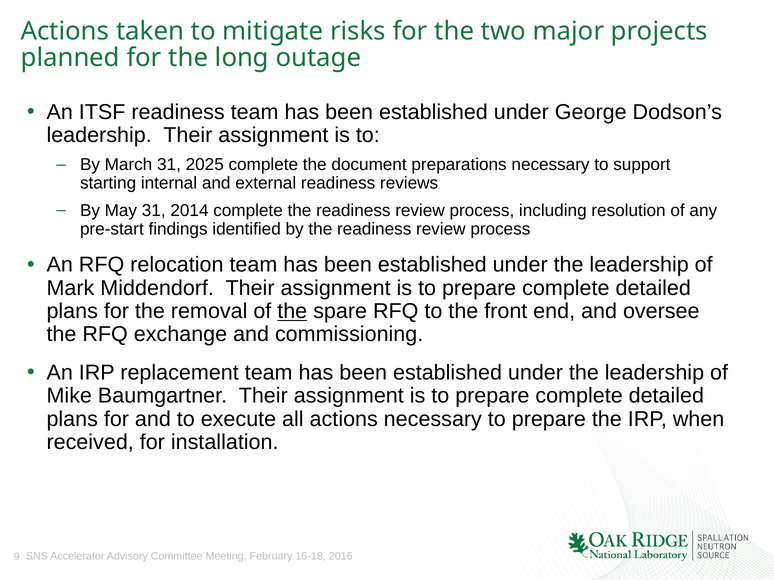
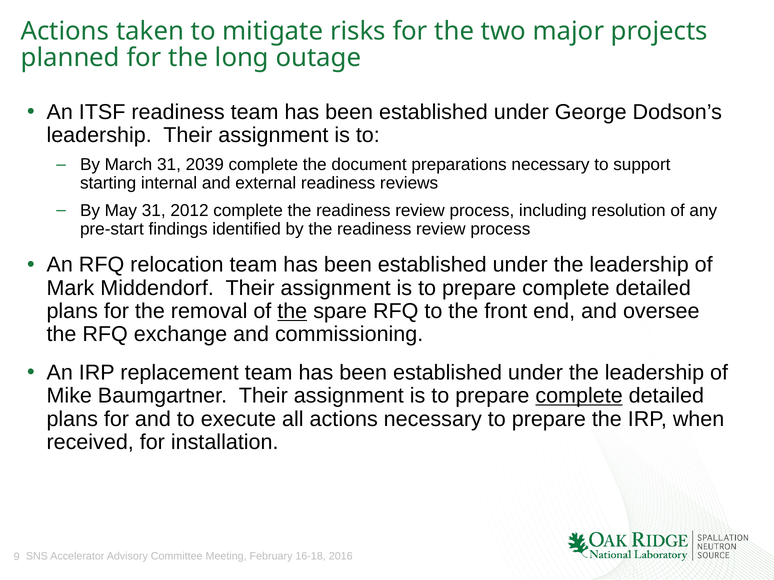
2025: 2025 -> 2039 (205, 165)
2014: 2014 -> 2012 (190, 211)
complete underline: none -> present (579, 396)
